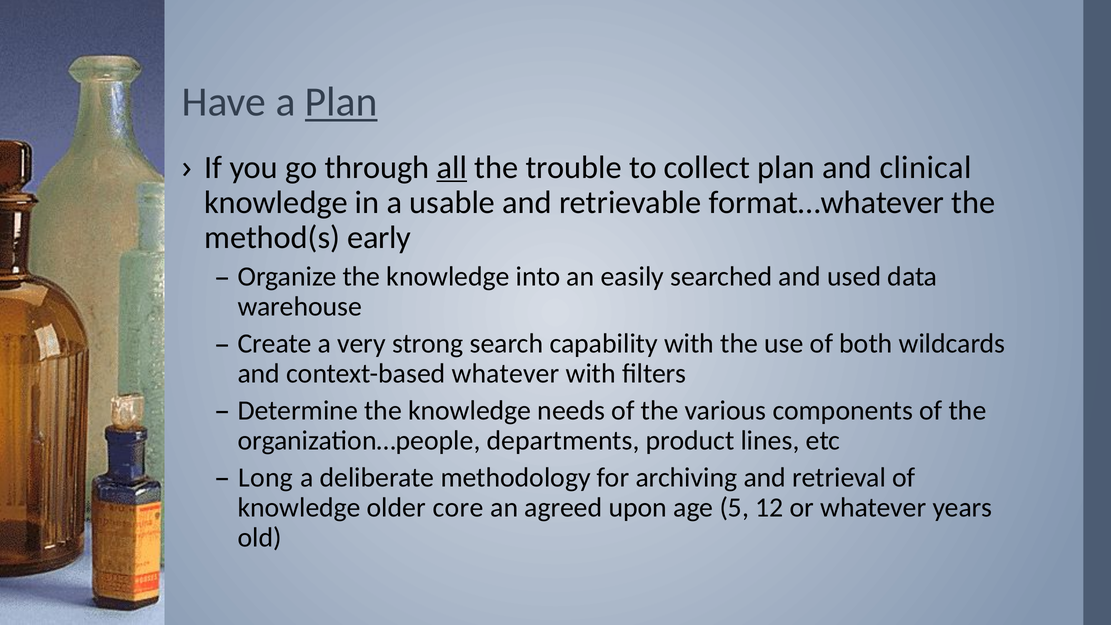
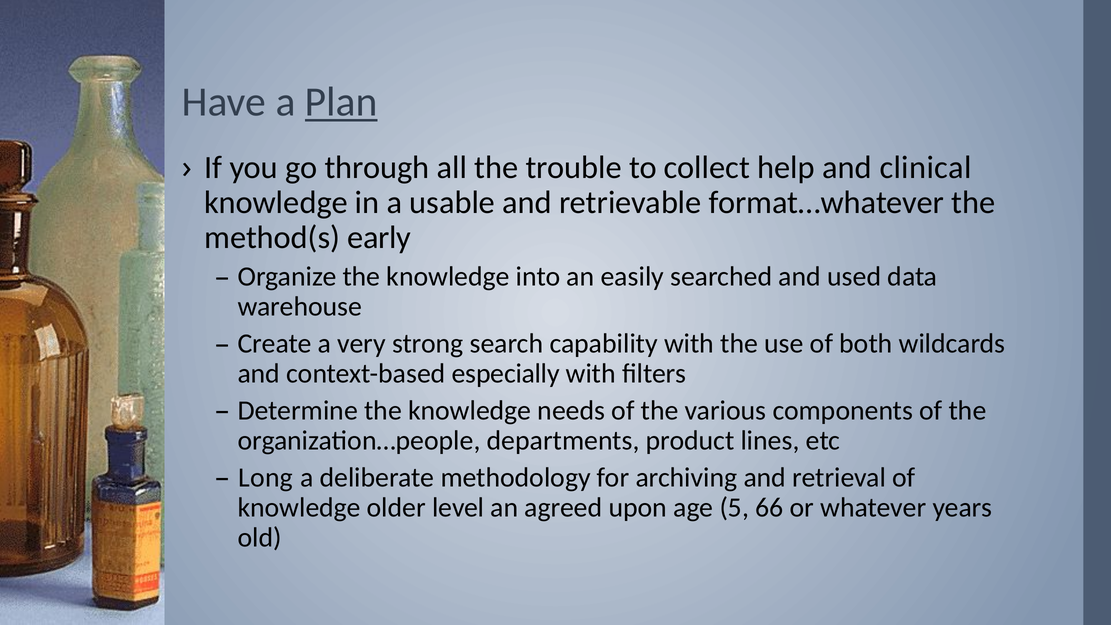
all underline: present -> none (452, 167)
collect plan: plan -> help (786, 167)
context-based whatever: whatever -> especially (506, 374)
core: core -> level (458, 508)
12: 12 -> 66 (769, 508)
